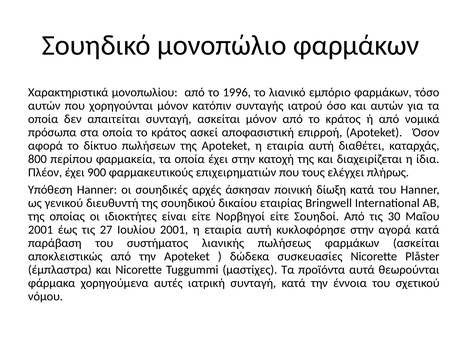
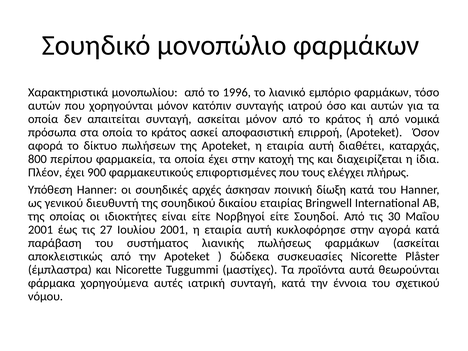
επιχειρηματιών: επιχειρηματιών -> επιφορτισμένες (236, 173)
